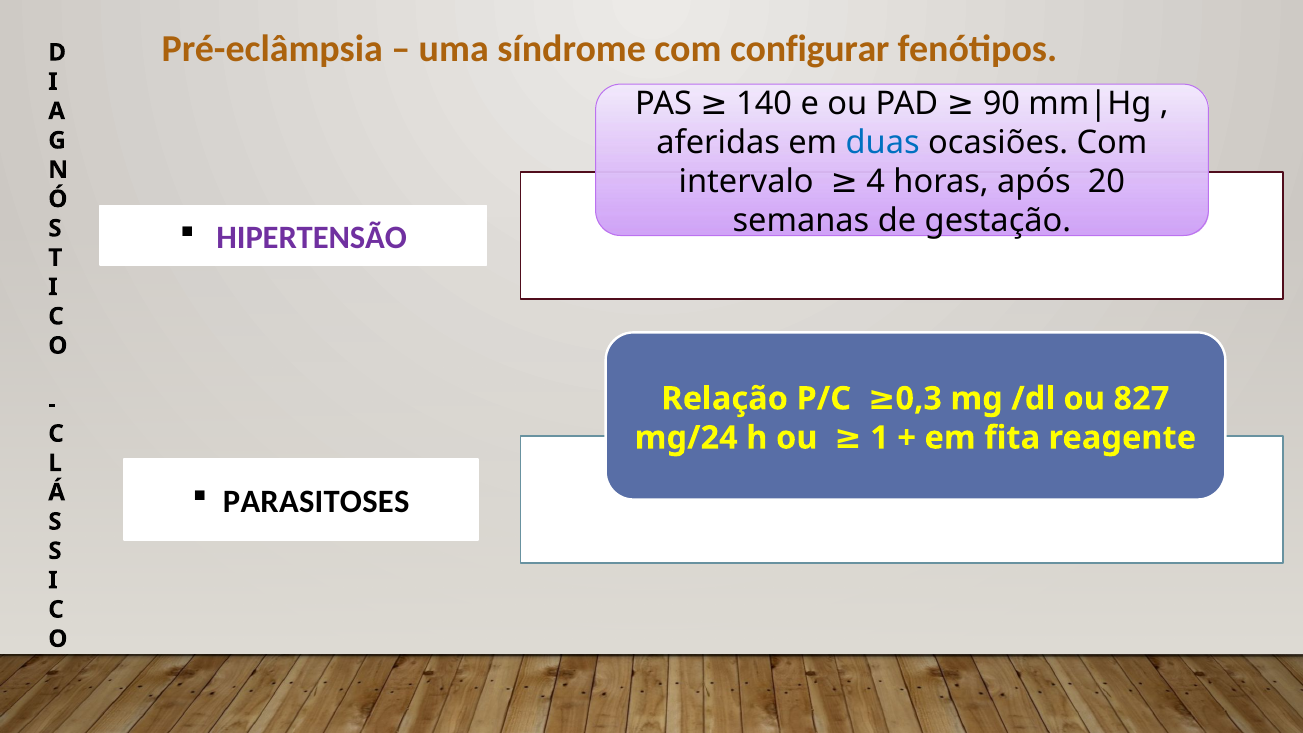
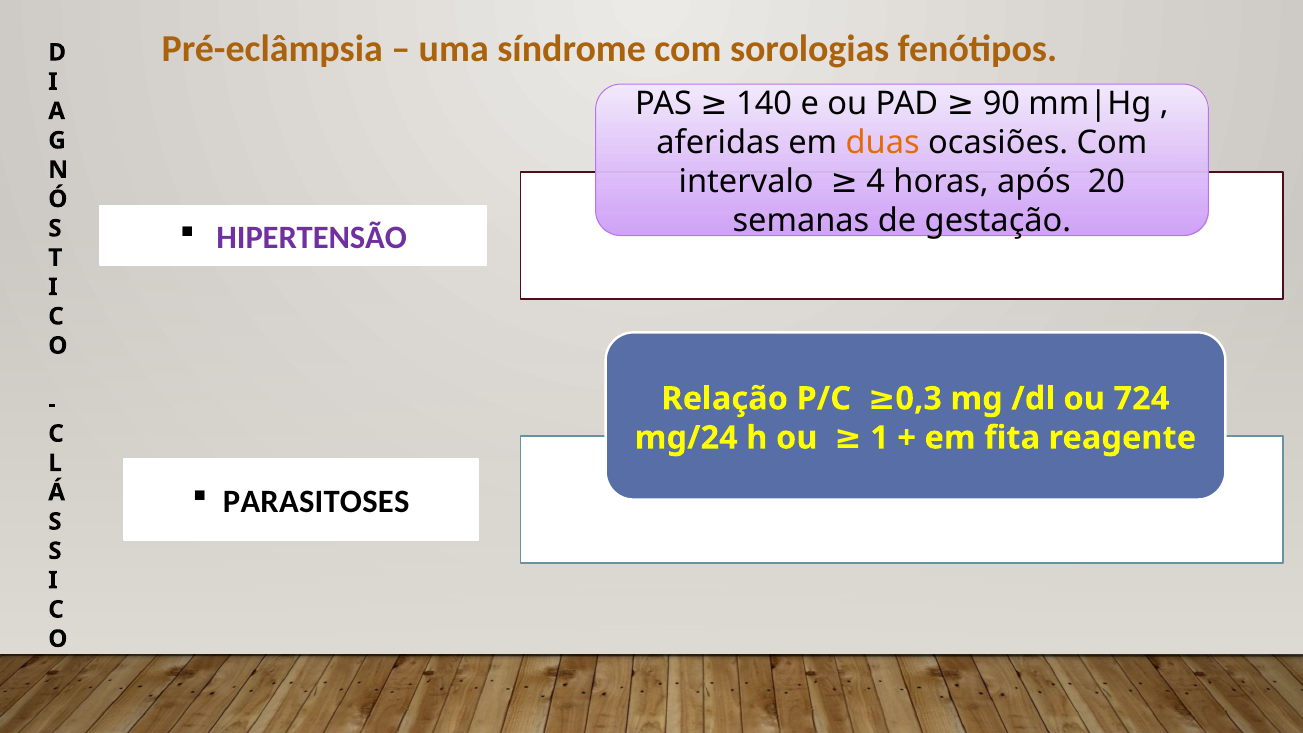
configurar: configurar -> sorologias (810, 49)
duas colour: blue -> orange (883, 143)
827: 827 -> 724 (1141, 399)
